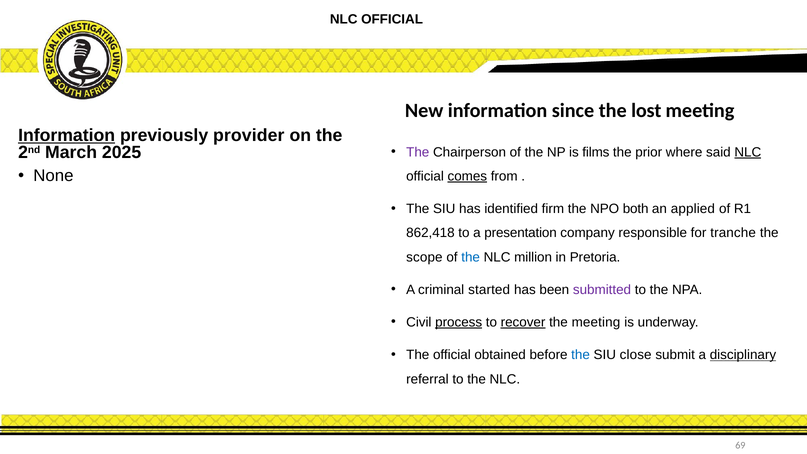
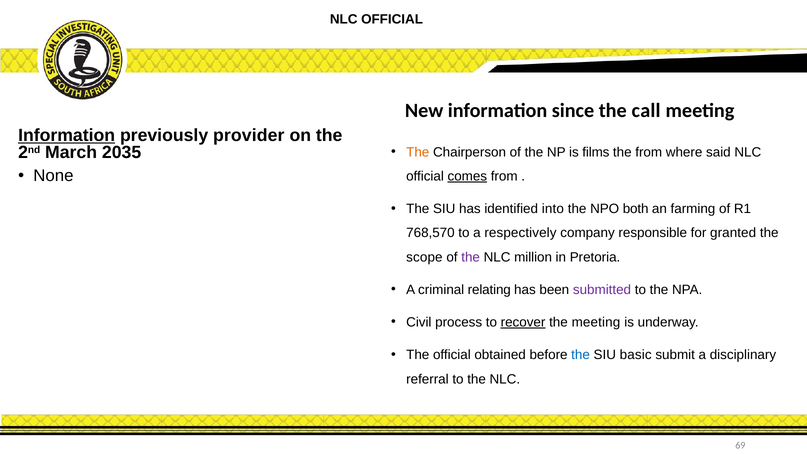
lost: lost -> call (646, 110)
2025: 2025 -> 2035 (122, 153)
The colour: purple -> orange (418, 152)
the prior: prior -> from (649, 152)
NLC underline: present -> none (748, 152)
firm: firm -> into (553, 209)
applied: applied -> farming (693, 209)
862,418: 862,418 -> 768,570 (430, 233)
presentation: presentation -> respectively (520, 233)
tranche: tranche -> granted (733, 233)
the colour: blue -> purple (471, 257)
started: started -> relating (489, 290)
process underline: present -> none (459, 322)
close: close -> basic (636, 355)
disciplinary underline: present -> none (743, 355)
